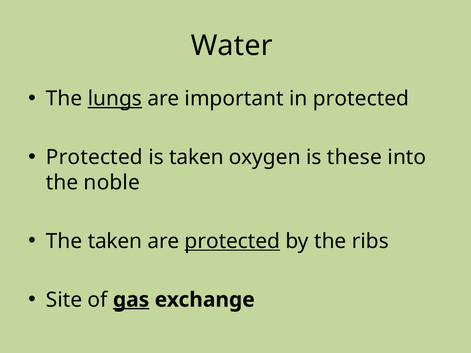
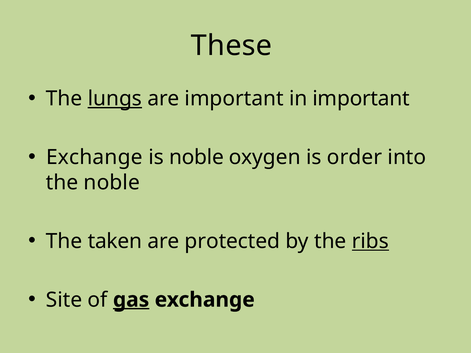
Water: Water -> These (232, 46)
in protected: protected -> important (361, 99)
Protected: Protected -> Exchange (94, 157)
is taken: taken -> noble (196, 157)
these: these -> order (354, 157)
protected underline: present -> none (232, 241)
ribs underline: none -> present (370, 241)
